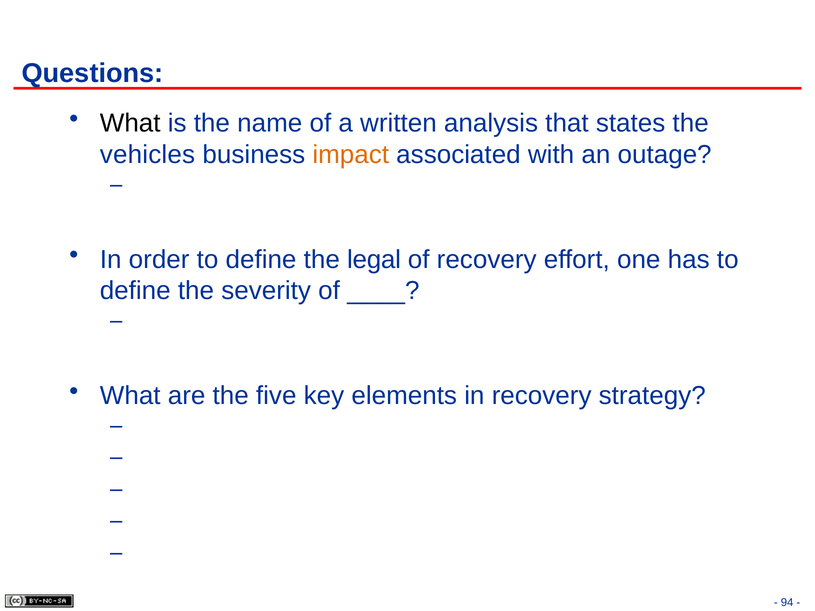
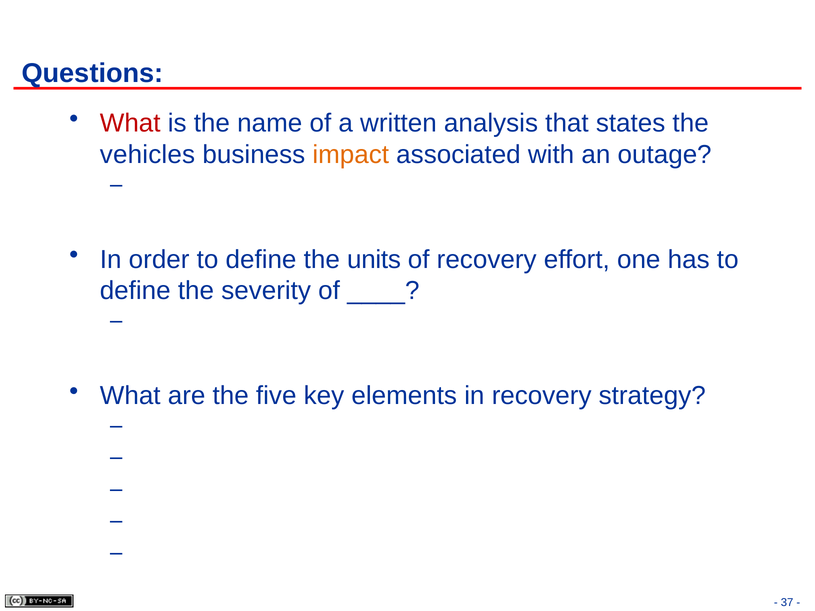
What colour: black -> red (130, 123)
legal: legal -> units (374, 260)
94: 94 -> 37 (787, 603)
